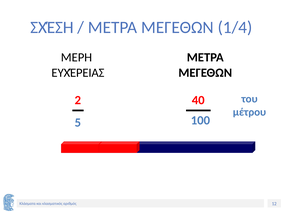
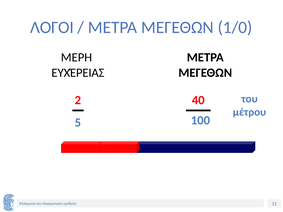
ΣΧΈΣΗ: ΣΧΈΣΗ -> ΛΟΓΟΙ (52, 27)
1/4: 1/4 -> 1/0 (235, 27)
